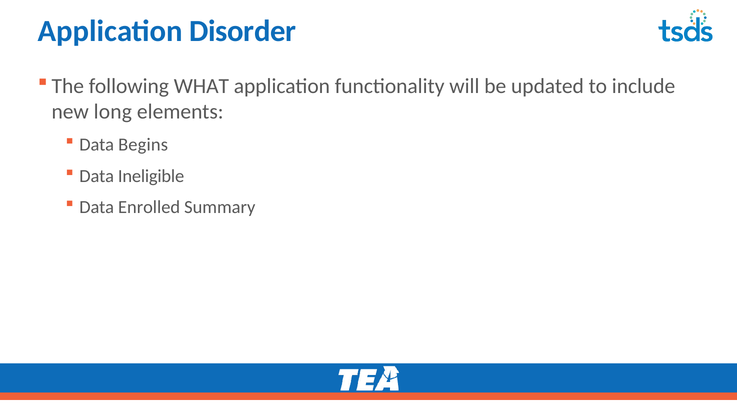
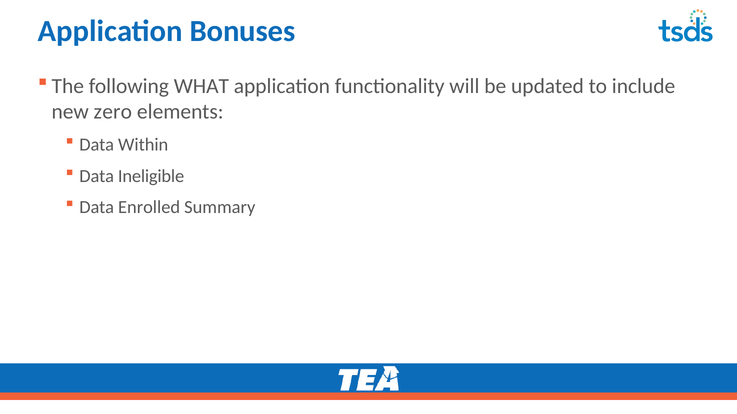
Disorder: Disorder -> Bonuses (243, 31)
long: long -> zero (113, 112)
Begins: Begins -> Within (143, 145)
